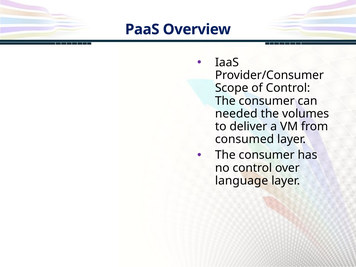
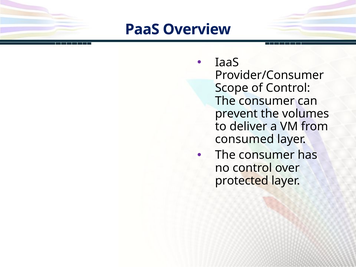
needed: needed -> prevent (236, 114)
language: language -> protected (242, 181)
